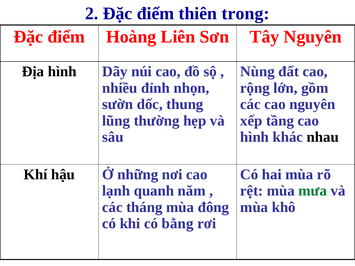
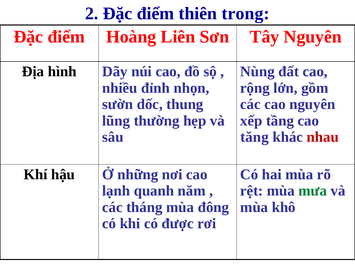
hình: hình -> tăng (254, 137)
nhau colour: black -> red (323, 137)
bằng: bằng -> được (178, 224)
